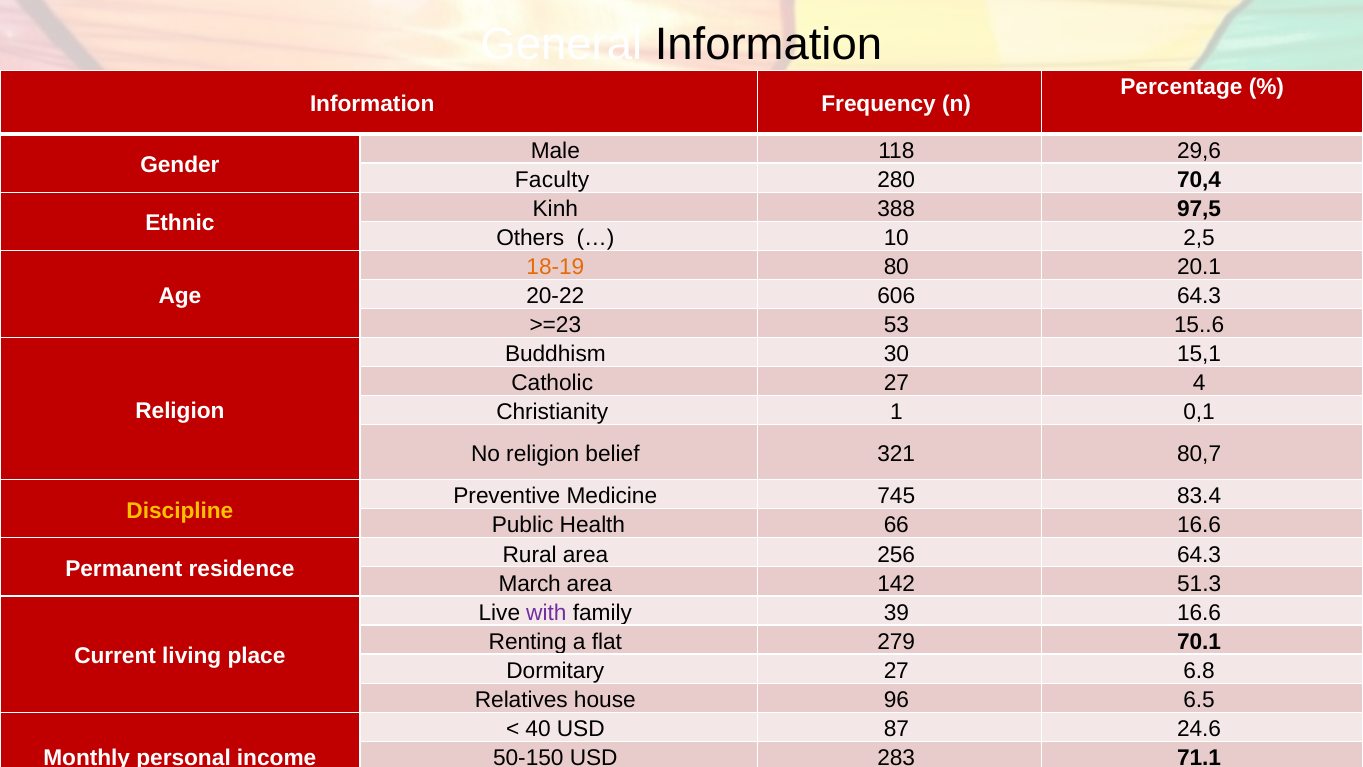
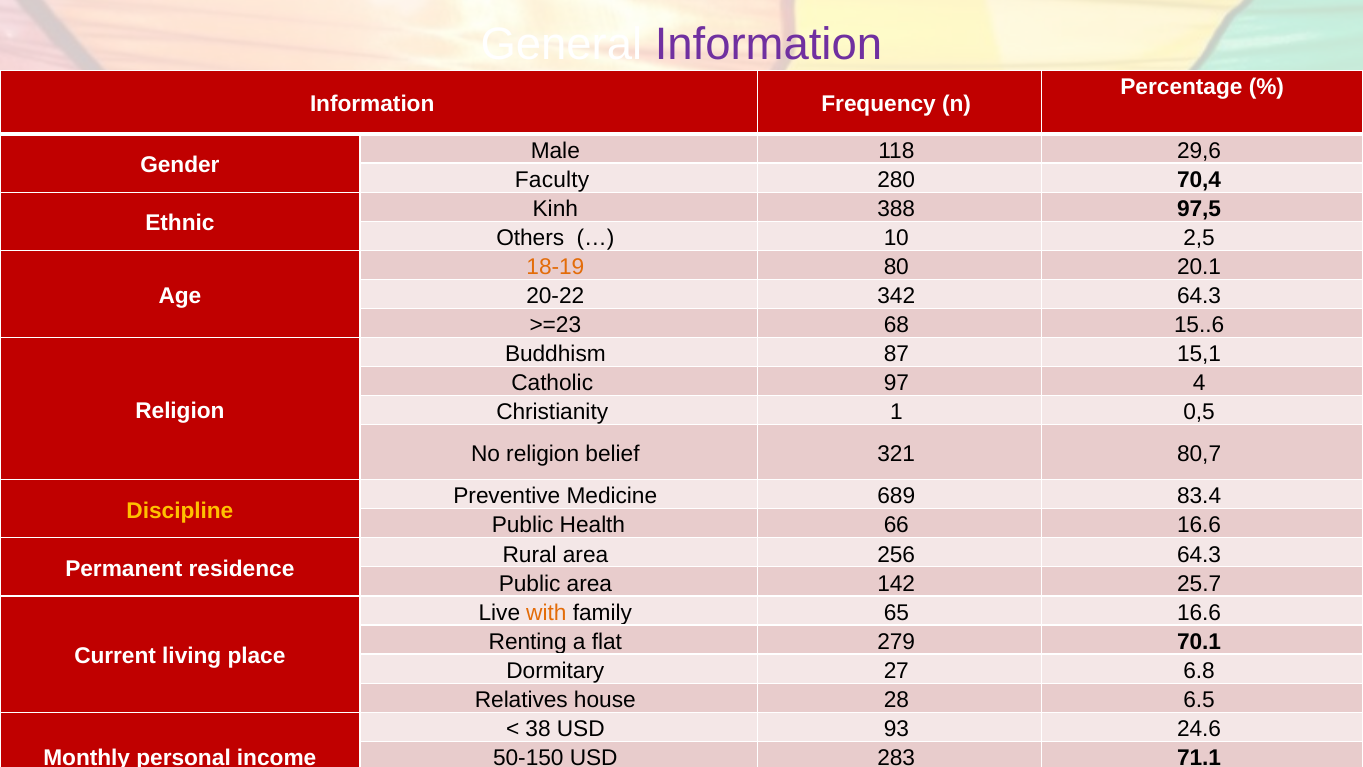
Information colour: black -> purple (768, 45)
606: 606 -> 342 (896, 296)
53: 53 -> 68 (896, 325)
30: 30 -> 87 (896, 354)
Catholic 27: 27 -> 97 (896, 383)
0,1: 0,1 -> 0,5 (1199, 412)
745: 745 -> 689 (896, 496)
March: March -> Public (530, 583)
51.3: 51.3 -> 25.7 (1199, 583)
with colour: purple -> orange (546, 612)
39: 39 -> 65 (896, 612)
96: 96 -> 28 (896, 700)
40: 40 -> 38 (538, 729)
87: 87 -> 93 (896, 729)
